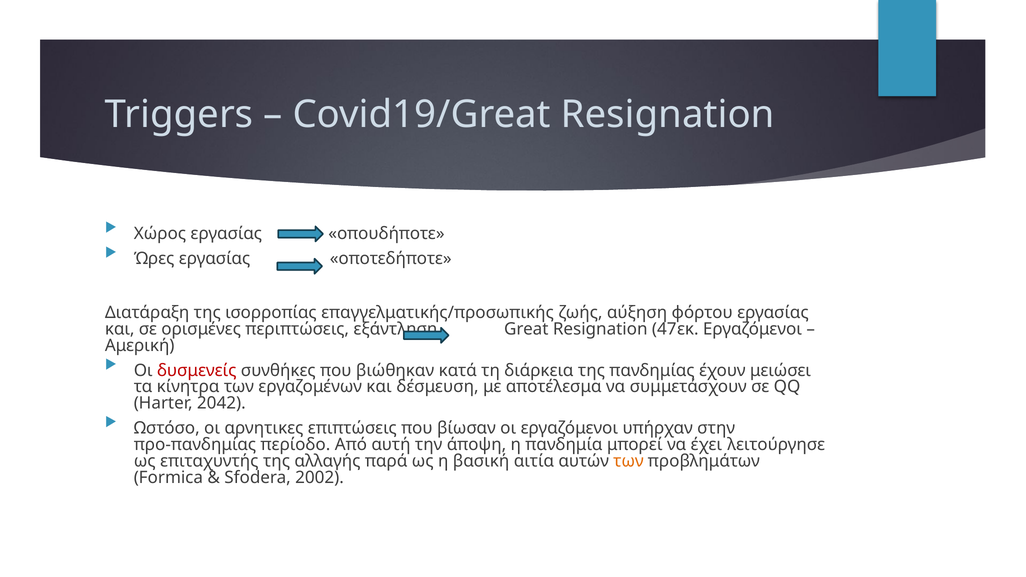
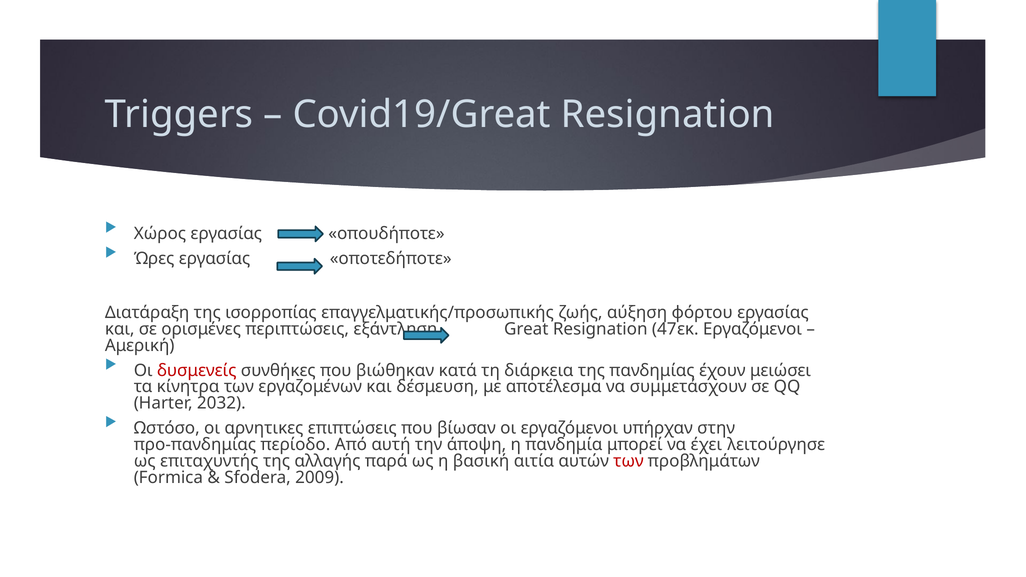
2042: 2042 -> 2032 (221, 403)
των colour: orange -> red (628, 461)
2002: 2002 -> 2009 (320, 478)
